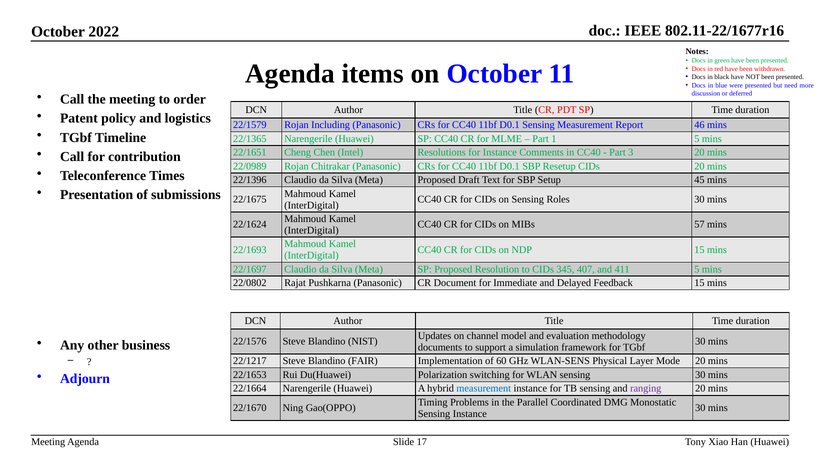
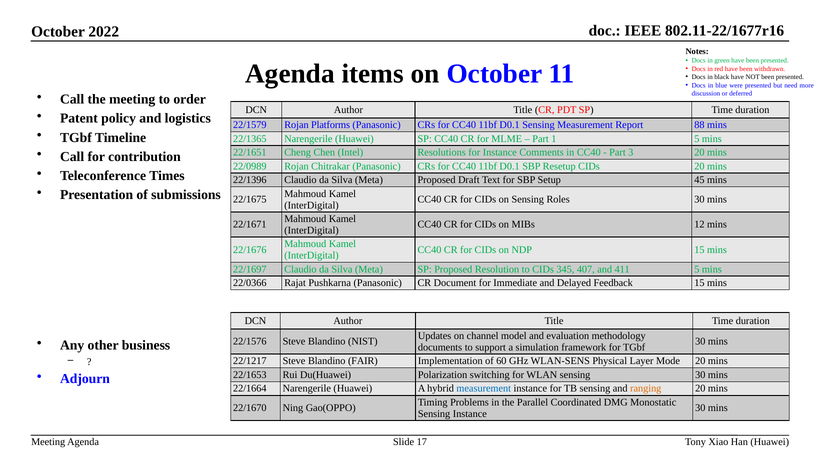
Including: Including -> Platforms (331, 125)
46: 46 -> 88 (699, 125)
22/1624: 22/1624 -> 22/1671 (250, 225)
57: 57 -> 12 (699, 225)
22/1693: 22/1693 -> 22/1676 (250, 250)
22/0802: 22/0802 -> 22/0366 (250, 283)
ranging colour: purple -> orange (646, 389)
